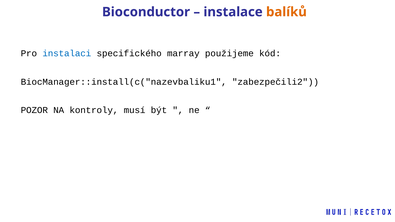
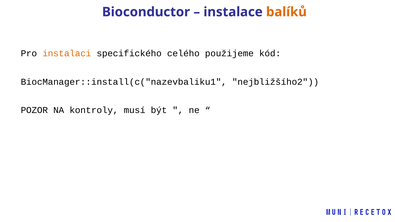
instalaci colour: blue -> orange (67, 53)
marray: marray -> celého (183, 53)
zabezpečili2: zabezpečili2 -> nejbližšího2 (275, 82)
